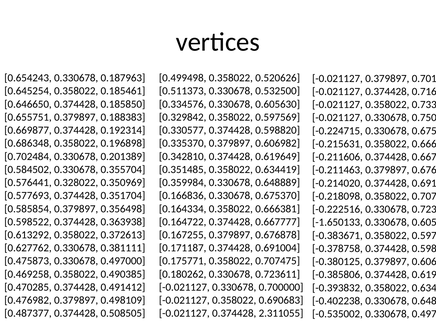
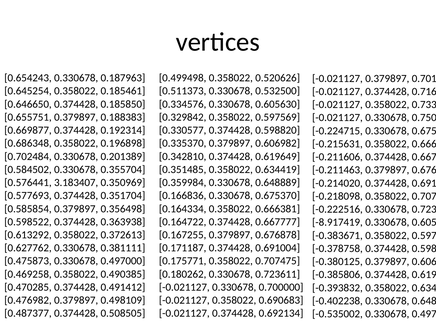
0.328022: 0.328022 -> 3.183407 (76, 183)
-1.650133: -1.650133 -> -8.917419 (337, 222)
2.311055: 2.311055 -> 0.692134 (281, 313)
